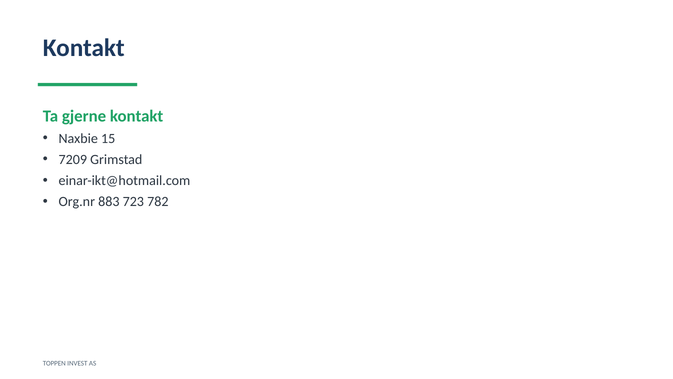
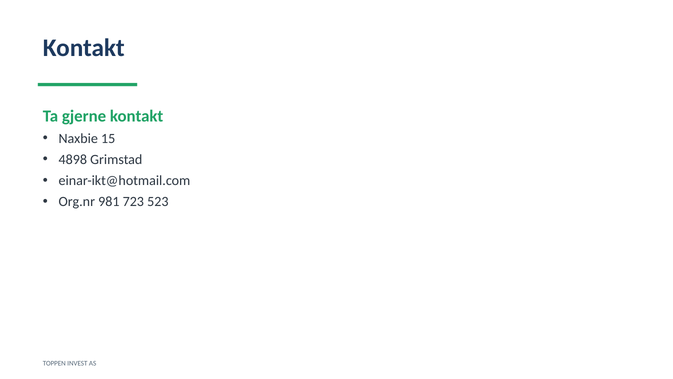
7209: 7209 -> 4898 (73, 159)
883: 883 -> 981 (109, 202)
782: 782 -> 523 (158, 202)
